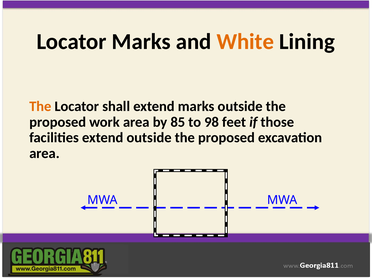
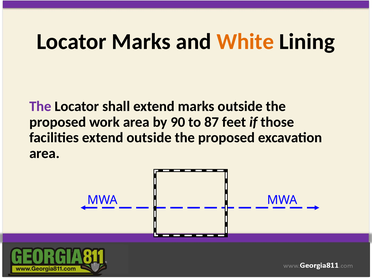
The colour: orange -> purple (40, 106)
85: 85 -> 90 (178, 122)
98: 98 -> 87 (212, 122)
